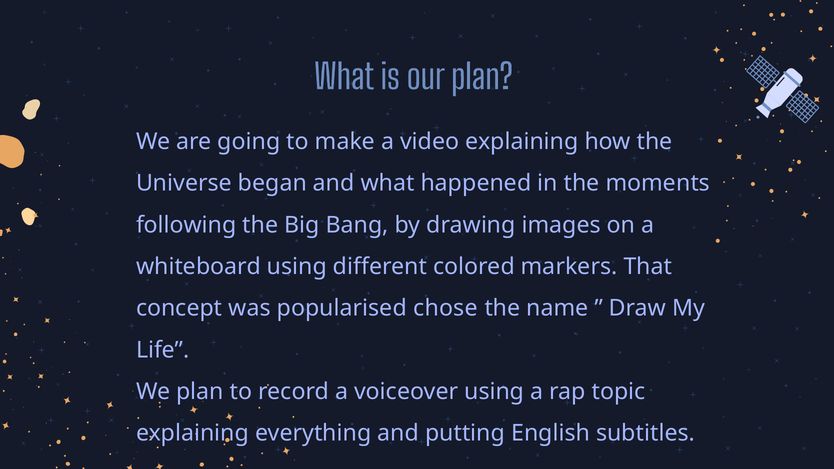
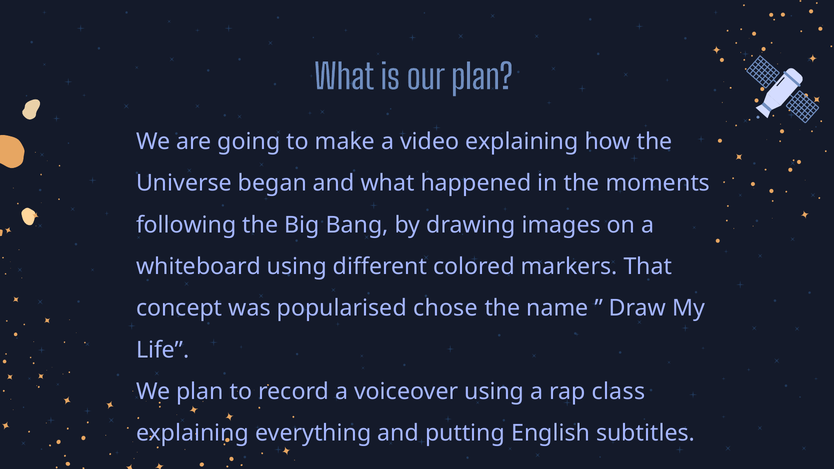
topic: topic -> class (619, 392)
